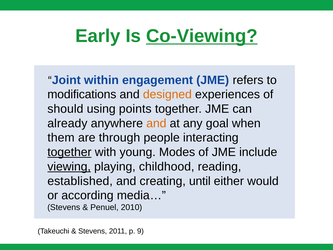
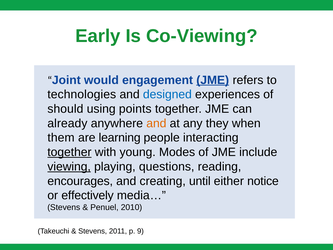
Co-Viewing underline: present -> none (202, 36)
within: within -> would (101, 80)
JME underline: none -> present (213, 80)
modifications: modifications -> technologies (82, 94)
designed colour: orange -> blue (167, 94)
goal: goal -> they (217, 123)
through: through -> learning (120, 138)
childhood: childhood -> questions (167, 166)
established: established -> encourages (80, 181)
would: would -> notice (263, 181)
according: according -> effectively (88, 195)
